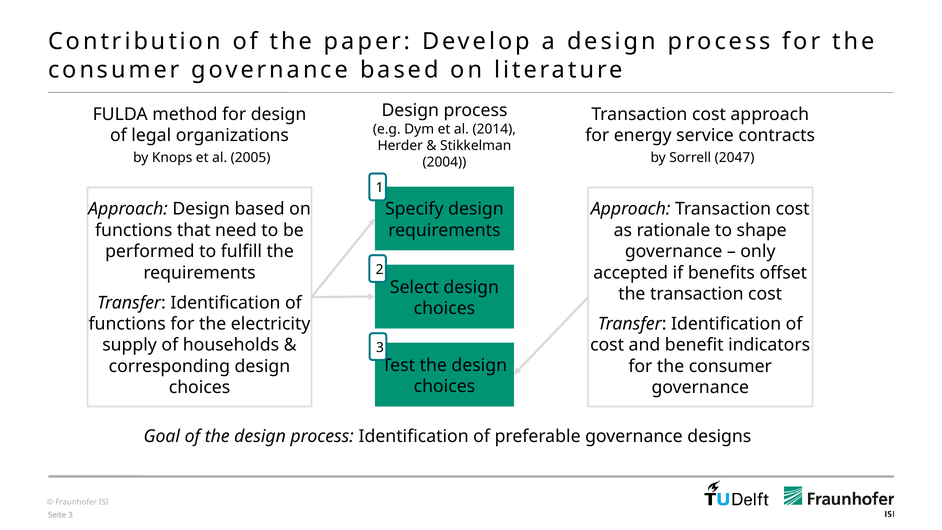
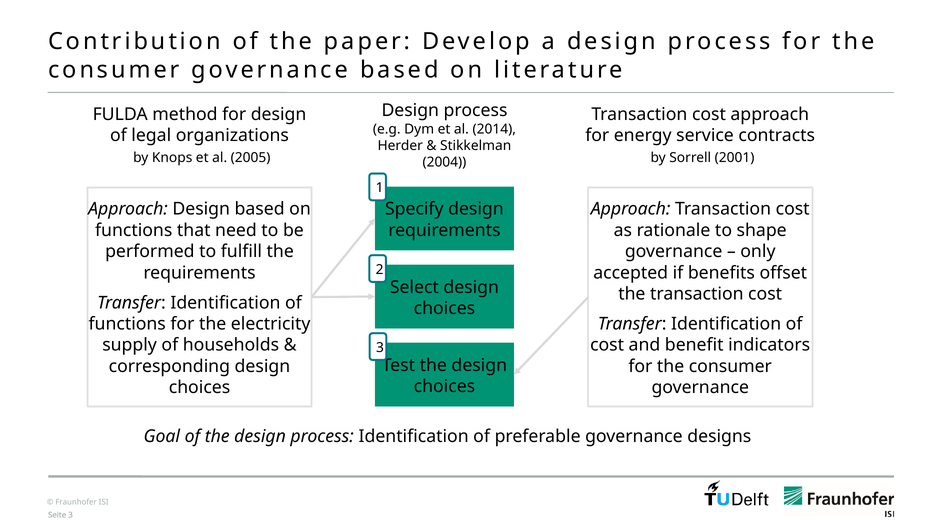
2047: 2047 -> 2001 (735, 158)
